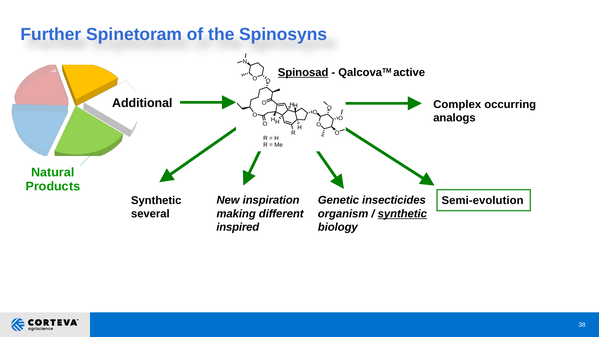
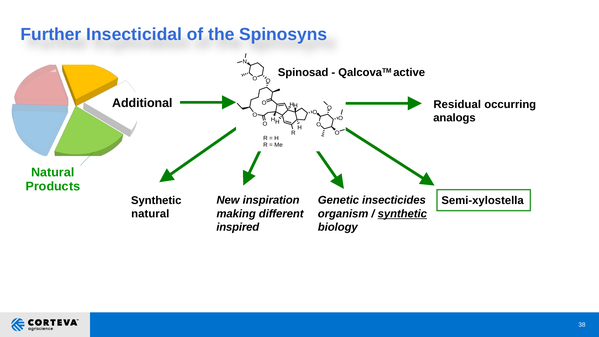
Spinetoram: Spinetoram -> Insecticidal (134, 34)
Spinosad underline: present -> none (303, 72)
Complex: Complex -> Residual (457, 104)
Semi-evolution: Semi-evolution -> Semi-xylostella (483, 200)
several: several -> natural (150, 214)
